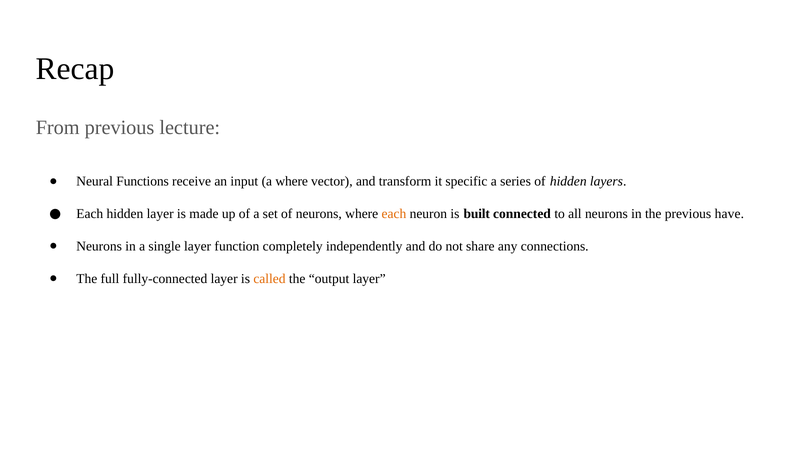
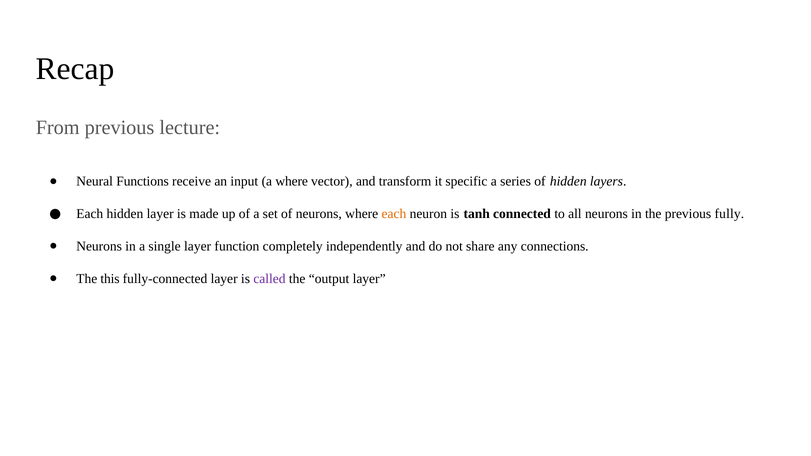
built: built -> tanh (477, 214)
have: have -> fully (729, 214)
full: full -> this (110, 279)
called colour: orange -> purple (269, 279)
